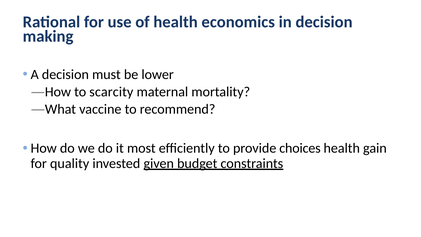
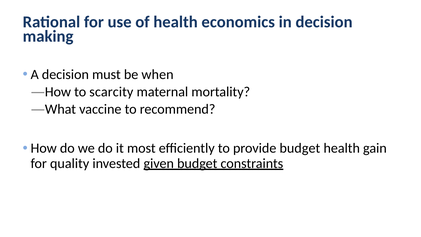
lower: lower -> when (158, 74)
provide choices: choices -> budget (300, 148)
